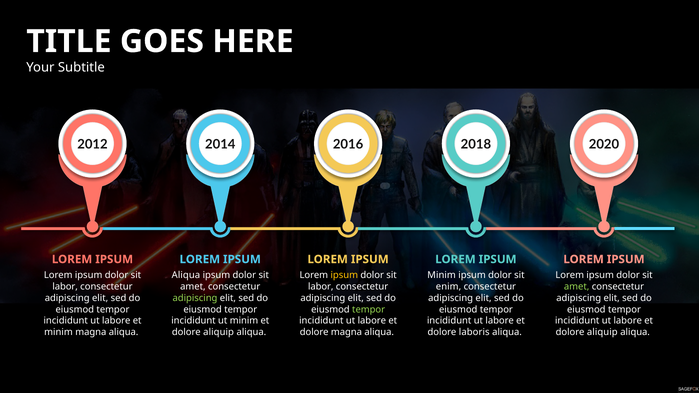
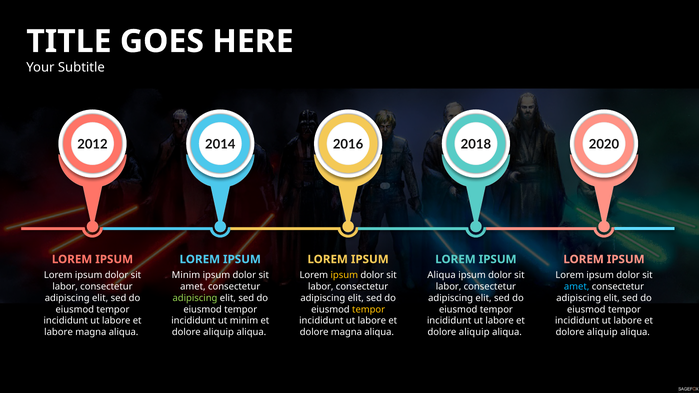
Aliqua: Aliqua -> Minim (186, 275)
Minim: Minim -> Aliqua (442, 275)
enim: enim -> labor (449, 287)
amet colour: light green -> light blue (577, 287)
tempor colour: light green -> yellow (369, 310)
minim: minim -> labore (59, 332)
laboris: laboris -> aliquip (474, 332)
